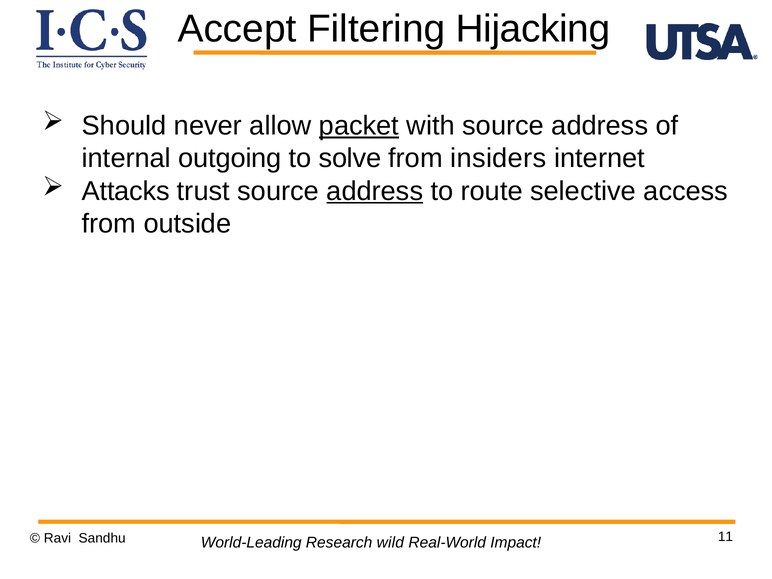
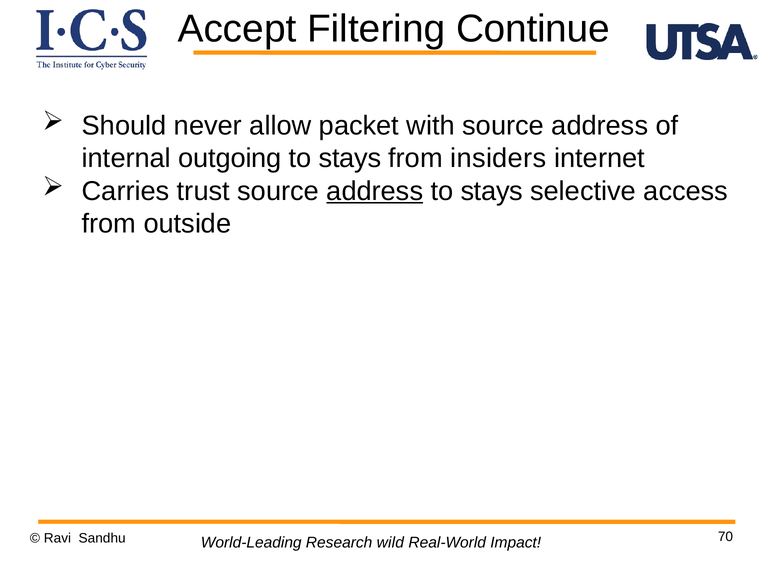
Hijacking: Hijacking -> Continue (533, 29)
packet underline: present -> none (359, 126)
solve: solve -> stays (350, 158)
Attacks: Attacks -> Carries (126, 191)
route: route -> stays (492, 191)
11: 11 -> 70 (725, 537)
